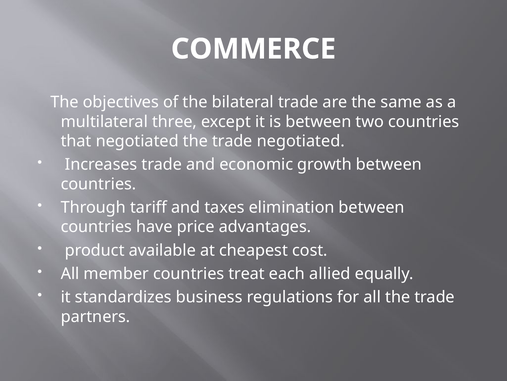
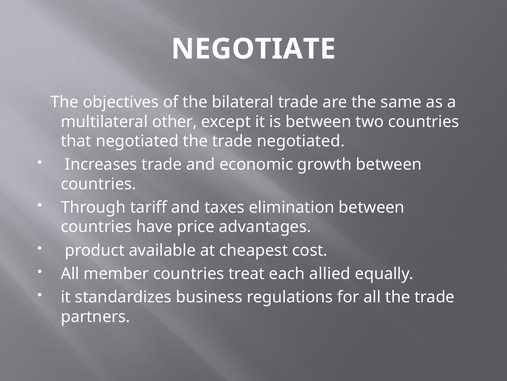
COMMERCE: COMMERCE -> NEGOTIATE (253, 49)
three: three -> other (175, 121)
